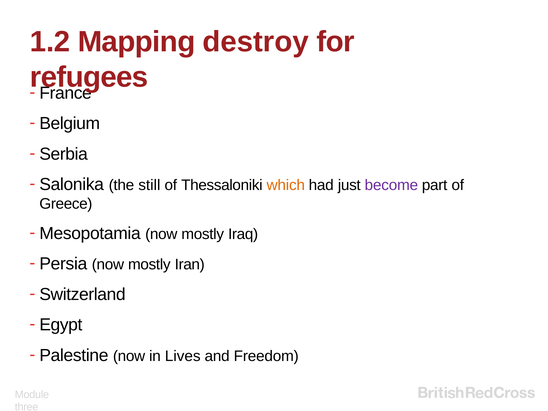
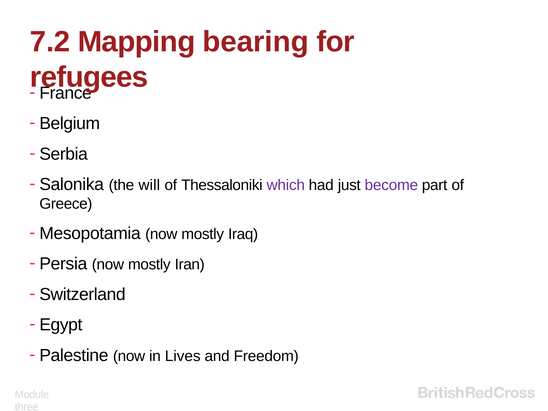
1.2: 1.2 -> 7.2 (50, 42)
destroy: destroy -> bearing (256, 42)
still: still -> will (149, 185)
which colour: orange -> purple (286, 185)
